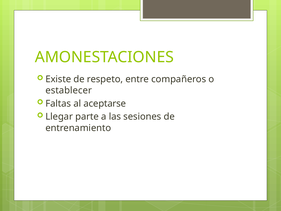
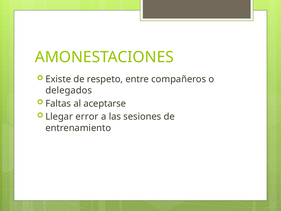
establecer: establecer -> delegados (69, 90)
parte: parte -> error (87, 117)
